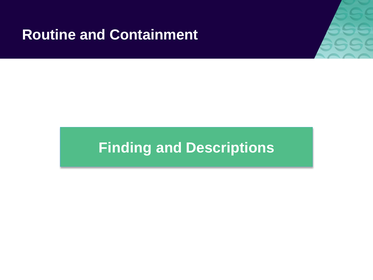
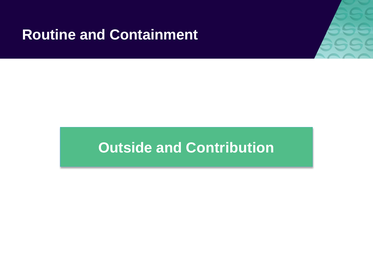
Finding: Finding -> Outside (125, 148)
Descriptions: Descriptions -> Contribution (230, 148)
